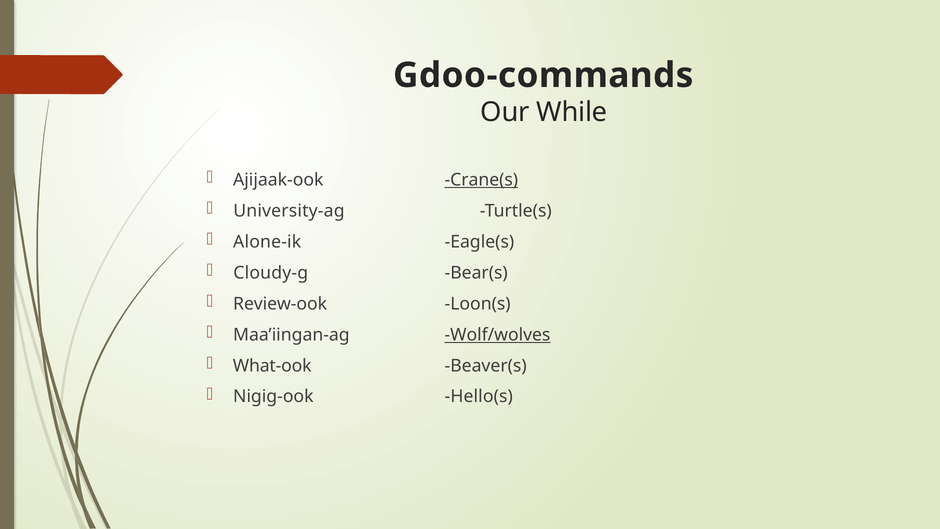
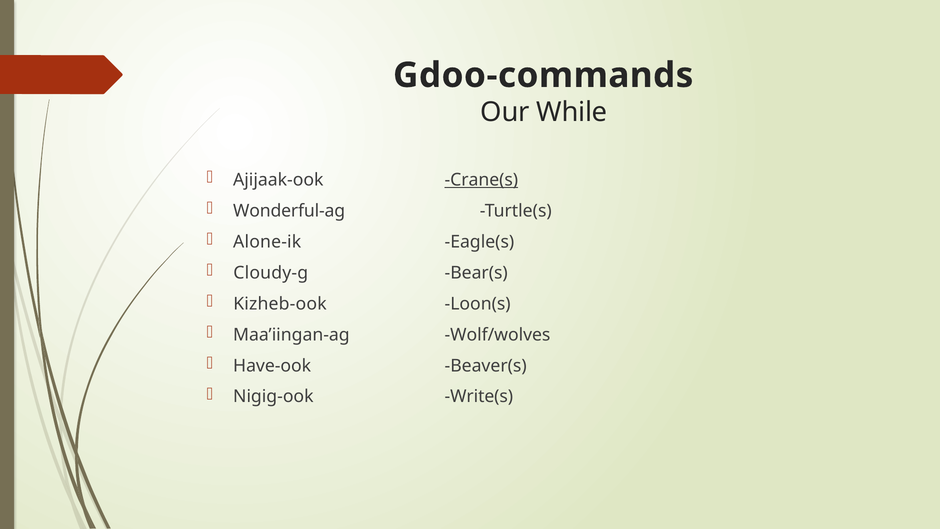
University-ag: University-ag -> Wonderful-ag (289, 211)
Review-ook: Review-ook -> Kizheb-ook (280, 304)
Wolf/wolves underline: present -> none (497, 335)
What-ook: What-ook -> Have-ook (272, 366)
Hello(s: Hello(s -> Write(s (479, 396)
